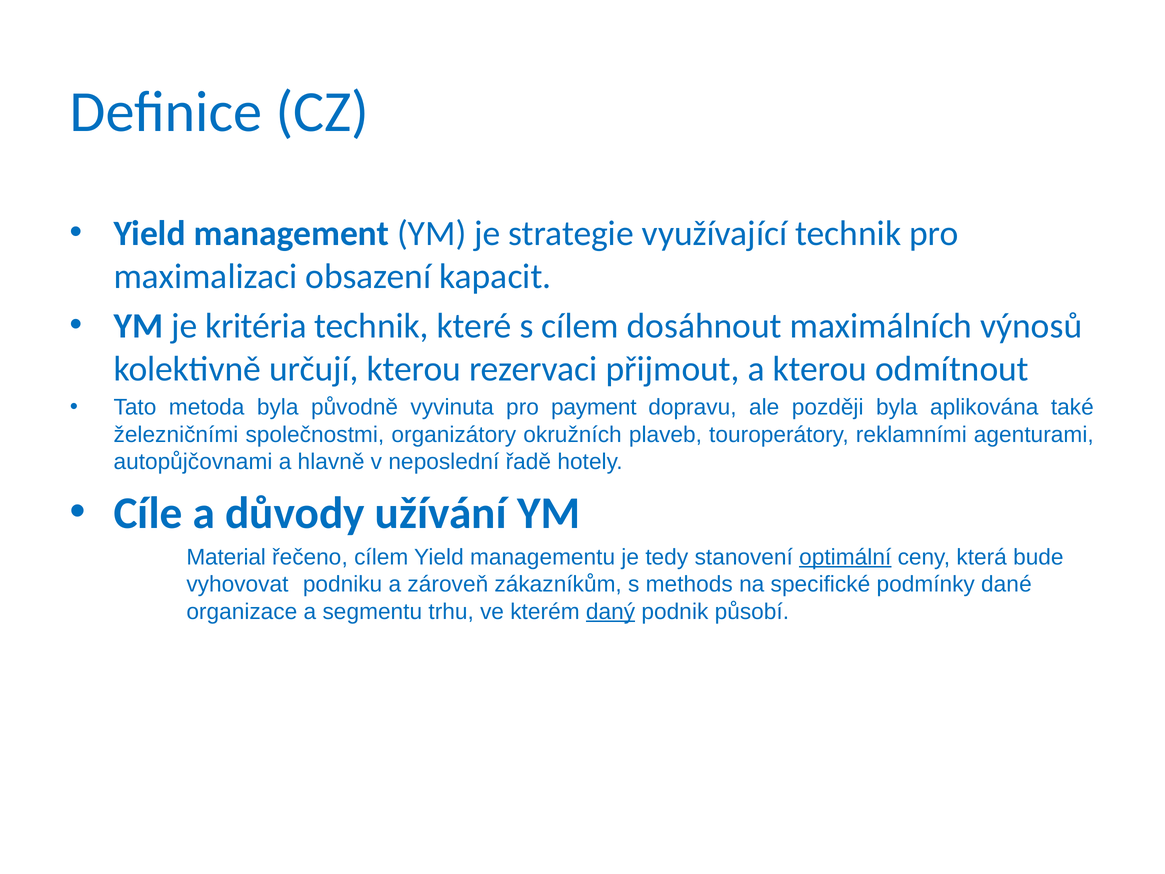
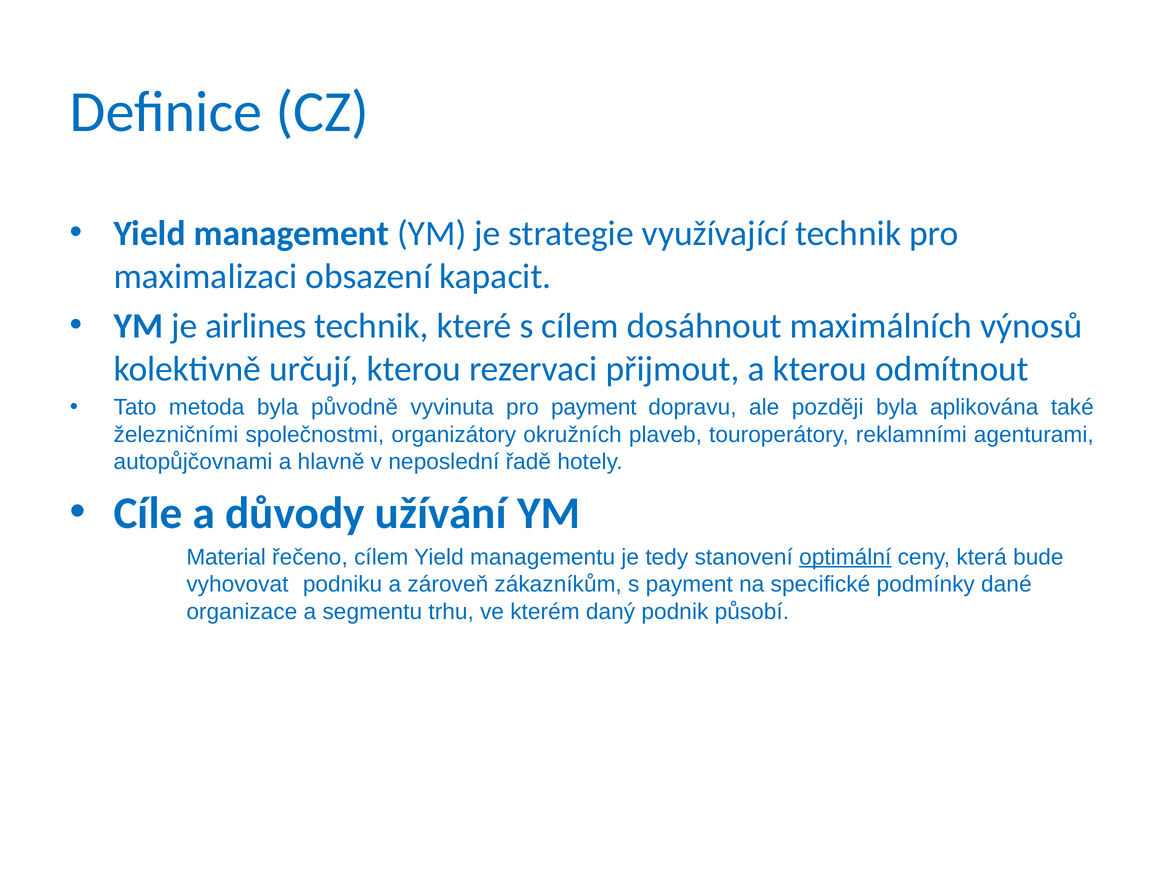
kritéria: kritéria -> airlines (256, 326)
s methods: methods -> payment (689, 584)
daný underline: present -> none (611, 611)
